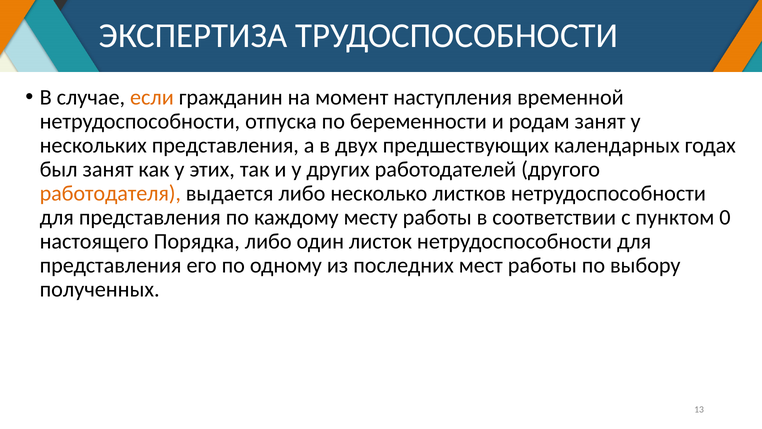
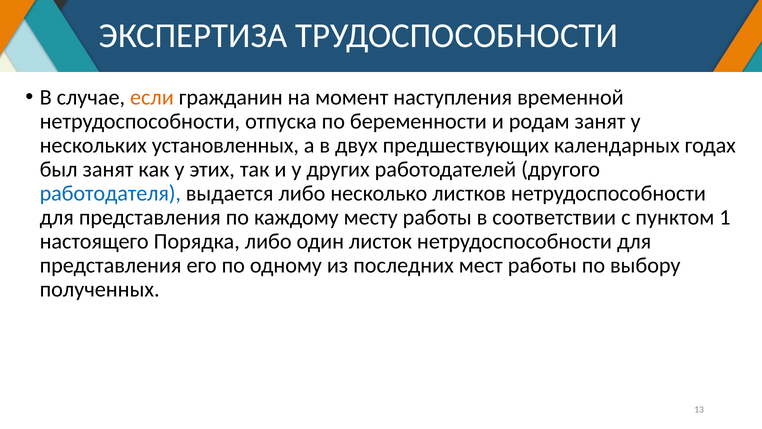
нескольких представления: представления -> установленных (225, 145)
работодателя colour: orange -> blue (110, 193)
0: 0 -> 1 (725, 217)
